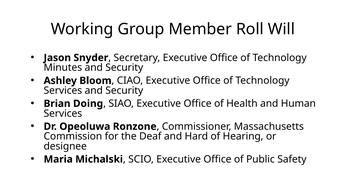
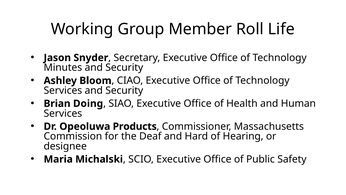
Will: Will -> Life (281, 29)
Ronzone: Ronzone -> Products (135, 126)
